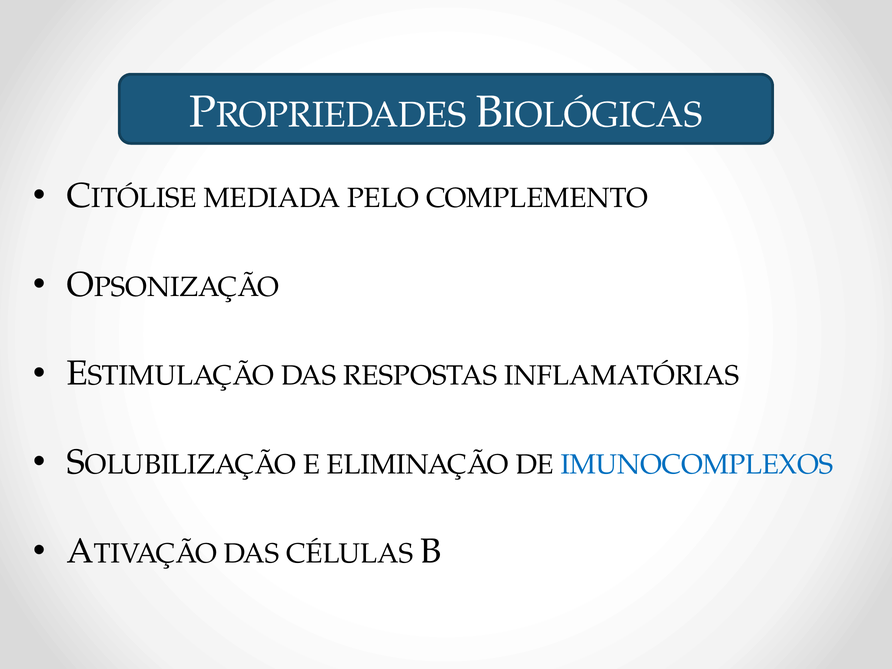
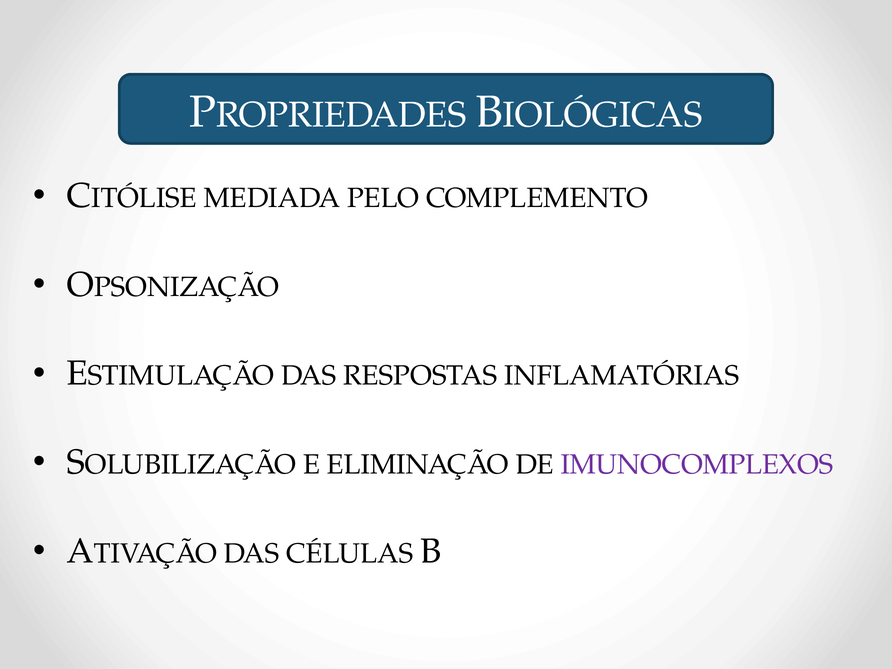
IMUNOCOMPLEXOS colour: blue -> purple (697, 465)
